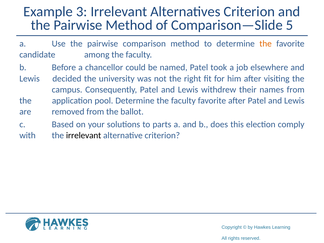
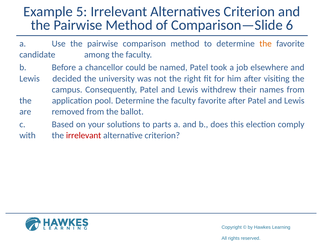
3: 3 -> 5 (82, 12)
5: 5 -> 6 (290, 25)
irrelevant colour: black -> red (84, 135)
